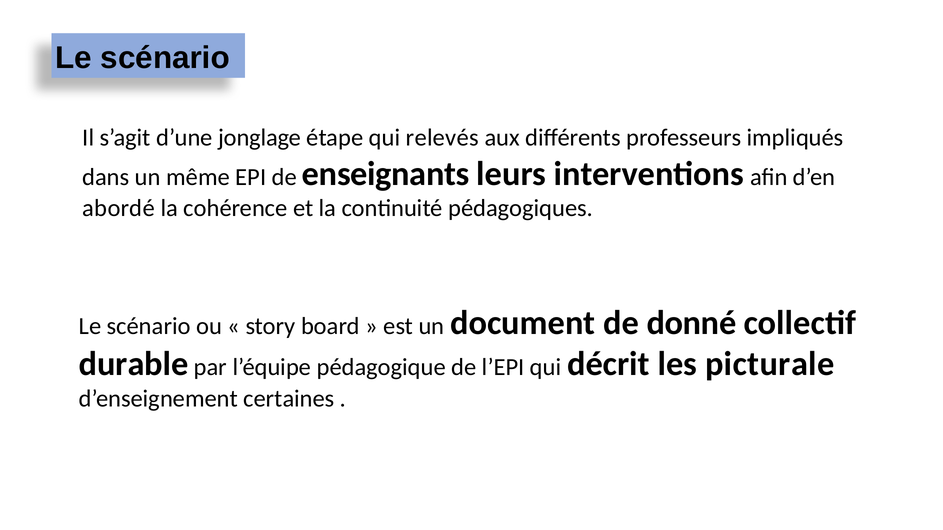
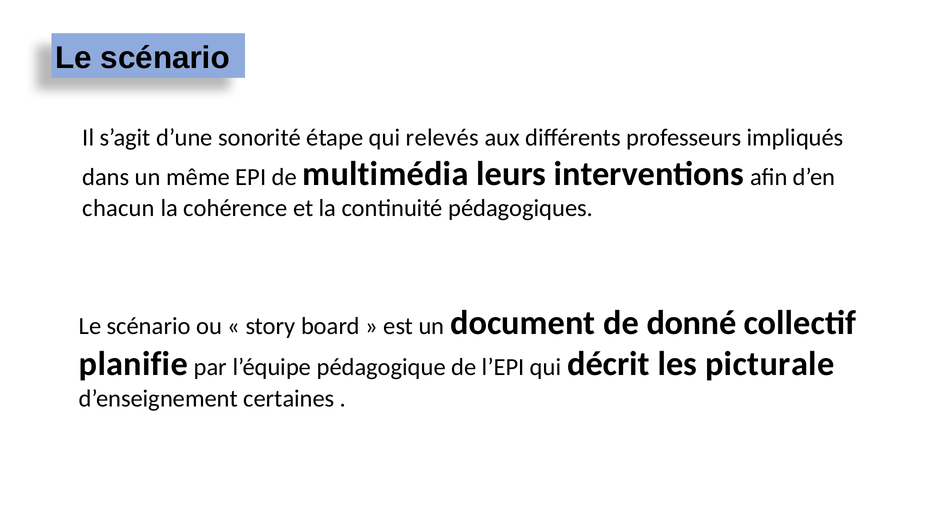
jonglage: jonglage -> sonorité (260, 138)
enseignants: enseignants -> multimédia (385, 174)
abordé: abordé -> chacun (119, 209)
durable: durable -> planifie (133, 364)
